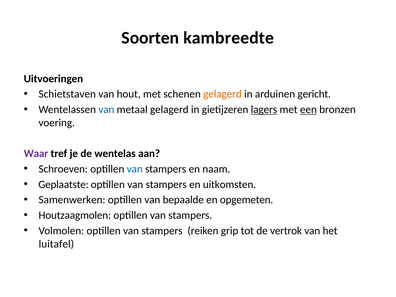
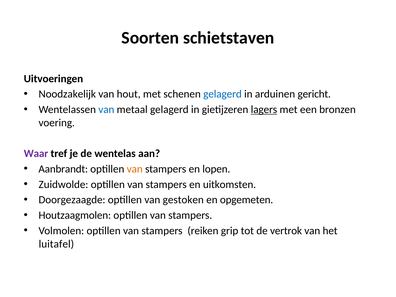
kambreedte: kambreedte -> schietstaven (229, 38)
Schietstaven: Schietstaven -> Noodzakelijk (67, 94)
gelagerd colour: orange -> blue (223, 94)
een underline: present -> none (308, 110)
Schroeven: Schroeven -> Aanbrandt (63, 169)
van colour: blue -> orange (135, 169)
naam: naam -> lopen (216, 169)
Geplaatste: Geplaatste -> Zuidwolde (63, 184)
Samenwerken: Samenwerken -> Doorgezaagde (72, 200)
bepaalde: bepaalde -> gestoken (183, 200)
